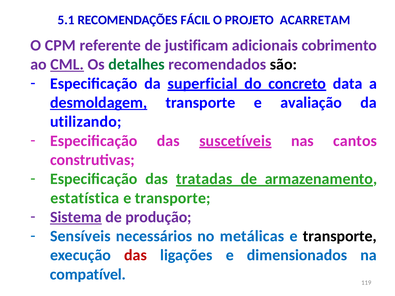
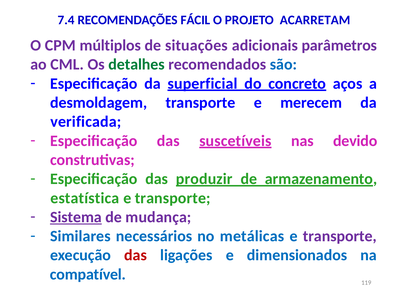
5.1: 5.1 -> 7.4 (66, 20)
referente: referente -> múltiplos (110, 45)
justificam: justificam -> situações (196, 45)
cobrimento: cobrimento -> parâmetros (339, 45)
CML underline: present -> none (67, 64)
são colour: black -> blue (283, 64)
data: data -> aços (348, 84)
desmoldagem underline: present -> none (99, 103)
avaliação: avaliação -> merecem (311, 103)
utilizando: utilizando -> verificada (86, 122)
cantos: cantos -> devido (355, 141)
tratadas: tratadas -> produzir (204, 179)
produção: produção -> mudança (158, 217)
Sensíveis: Sensíveis -> Similares (80, 236)
transporte colour: black -> purple (340, 236)
